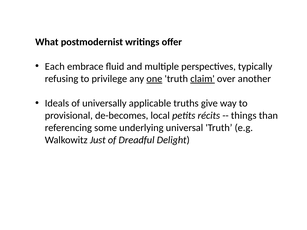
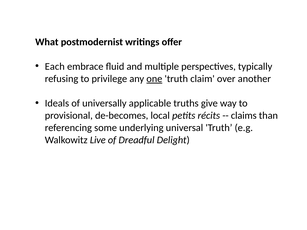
claim underline: present -> none (202, 79)
things: things -> claims (244, 116)
Just: Just -> Live (98, 140)
